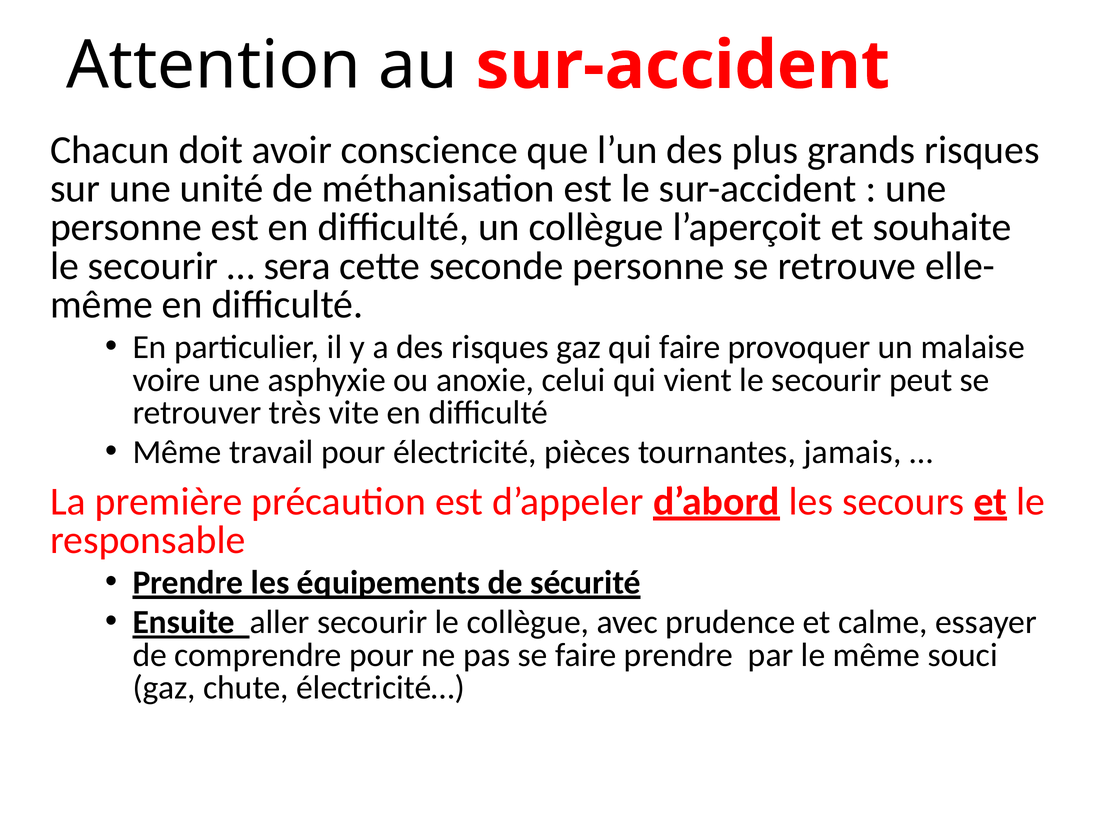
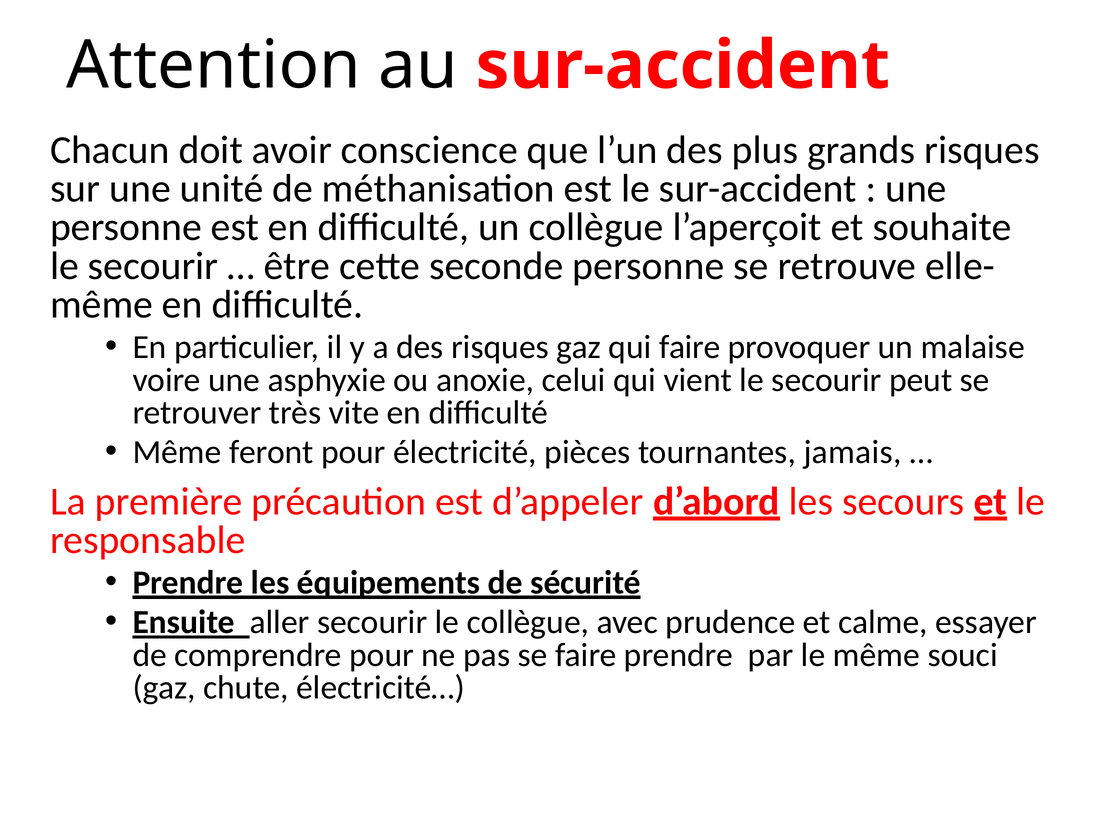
sera: sera -> être (297, 266)
travail: travail -> feront (271, 452)
